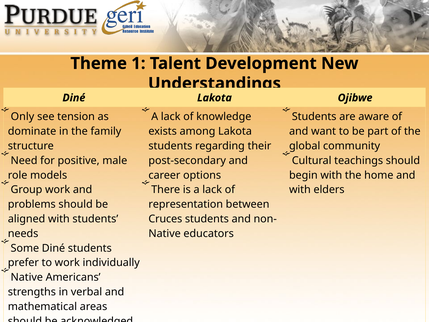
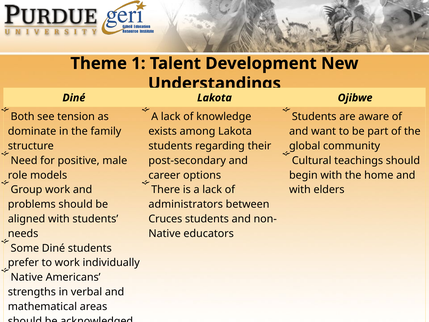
Only: Only -> Both (23, 117)
representation: representation -> administrators (186, 204)
